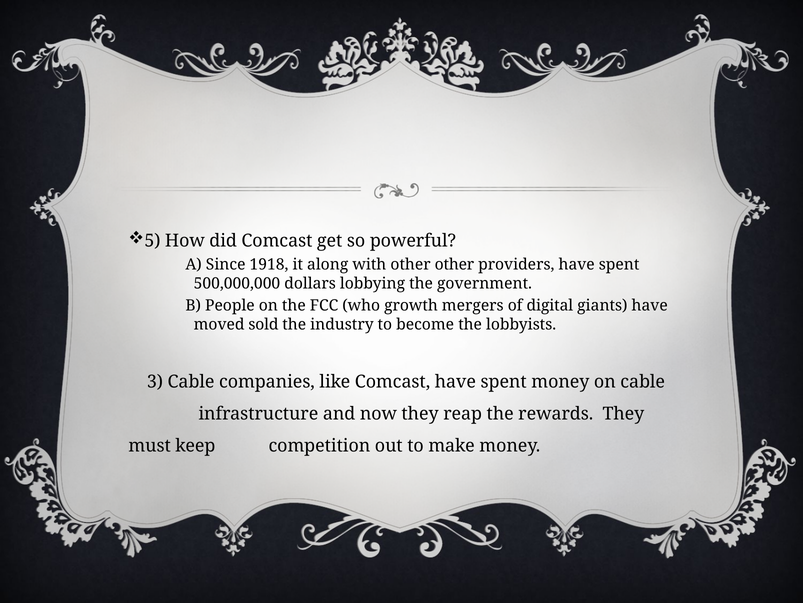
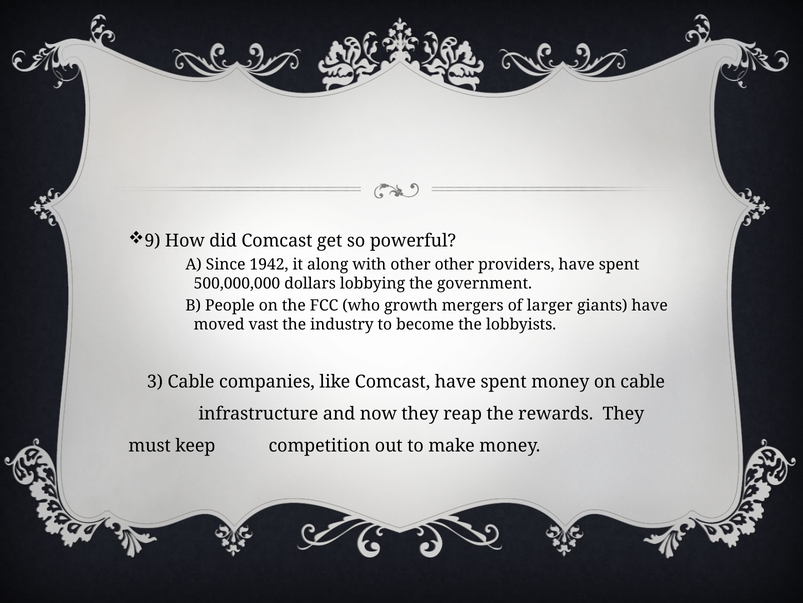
5: 5 -> 9 (152, 241)
1918: 1918 -> 1942 (269, 264)
digital: digital -> larger (550, 305)
sold: sold -> vast (263, 324)
